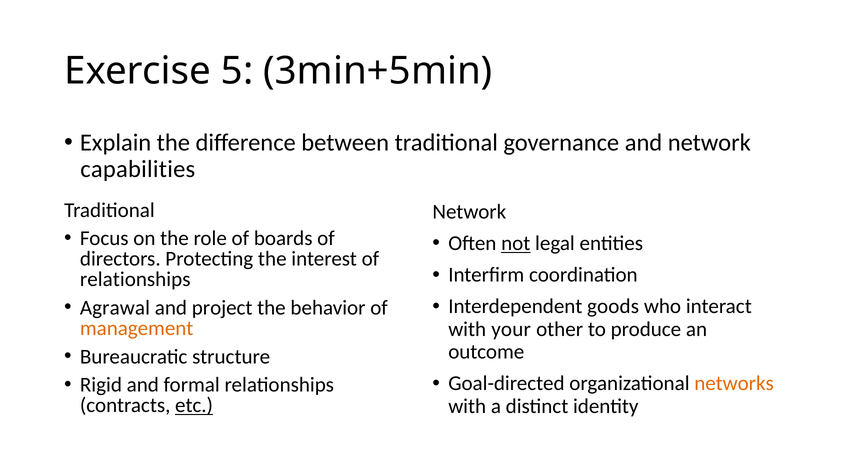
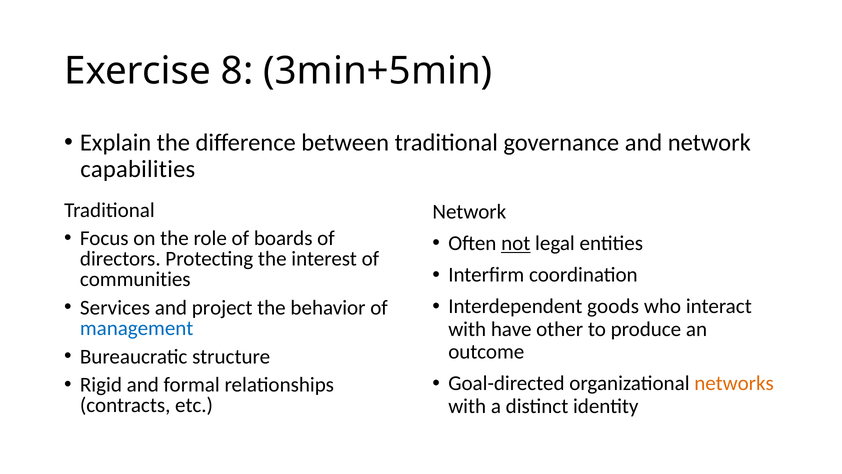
5: 5 -> 8 (237, 71)
relationships: relationships -> communities (135, 279)
Agrawal: Agrawal -> Services (115, 308)
management colour: orange -> blue (137, 328)
your: your -> have (511, 329)
etc underline: present -> none (194, 405)
